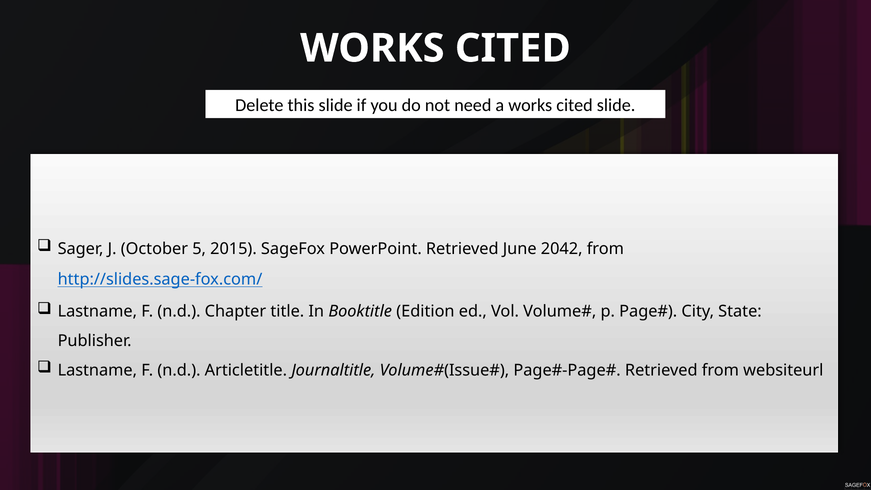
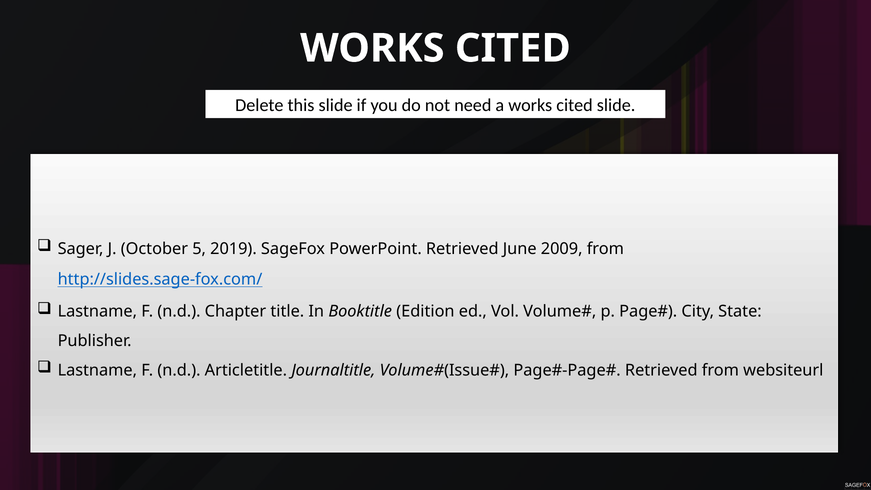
2015: 2015 -> 2019 (233, 249)
2042: 2042 -> 2009 (562, 249)
